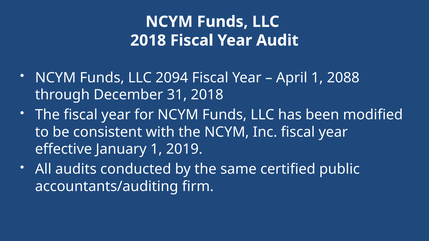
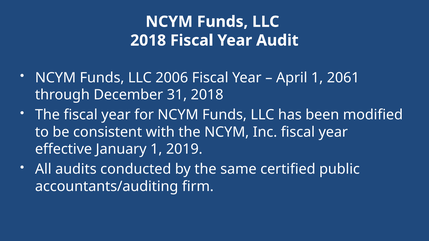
2094: 2094 -> 2006 (172, 78)
2088: 2088 -> 2061 (343, 78)
